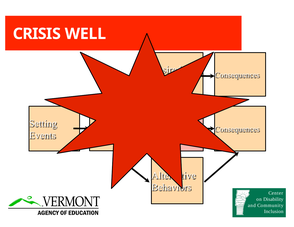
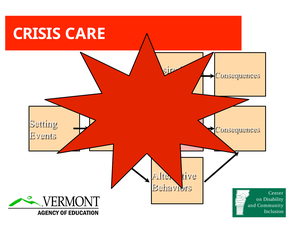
WELL: WELL -> CARE (85, 34)
